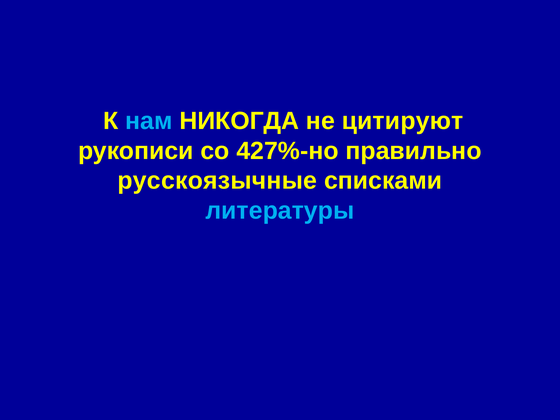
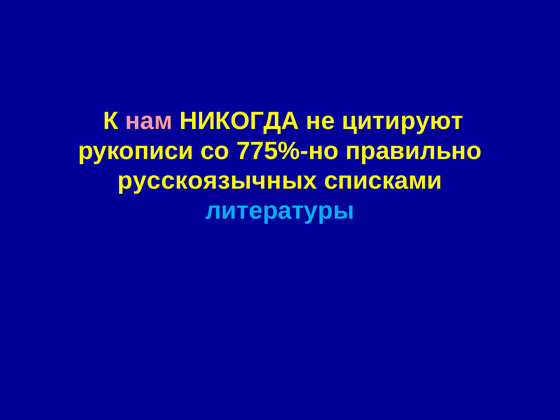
нам colour: light blue -> pink (149, 121)
427%-но: 427%-но -> 775%-но (288, 151)
русскоязычные: русскоязычные -> русскоязычных (217, 181)
